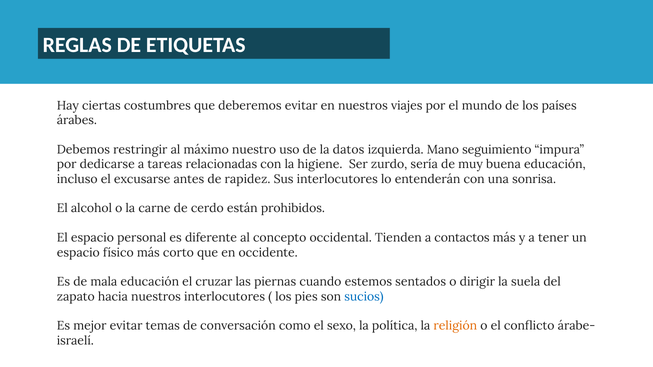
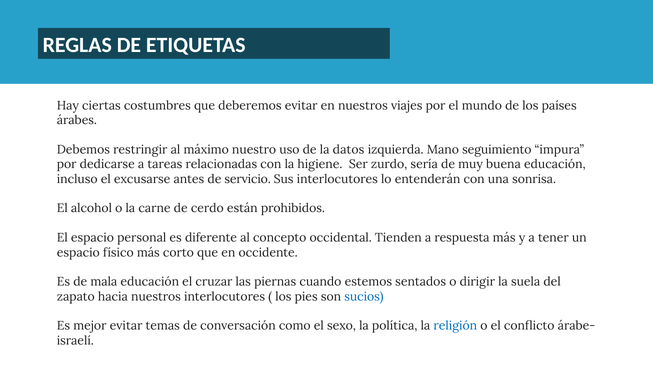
rapidez: rapidez -> servicio (248, 179)
contactos: contactos -> respuesta (462, 238)
religión colour: orange -> blue (455, 326)
